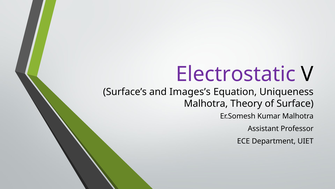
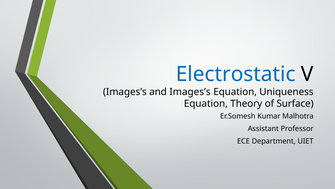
Electrostatic colour: purple -> blue (236, 74)
Surface’s: Surface’s -> Images’s (125, 92)
Malhotra: Malhotra -> Equation (206, 103)
